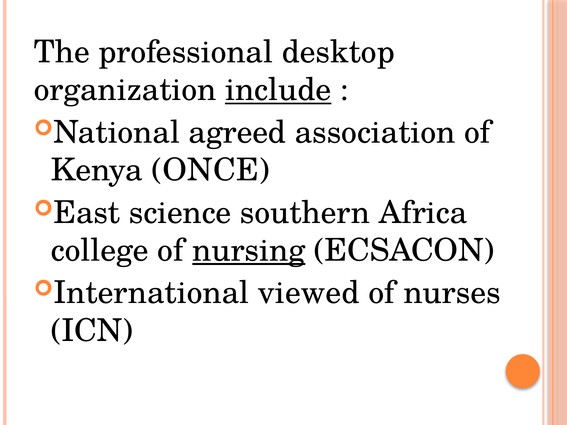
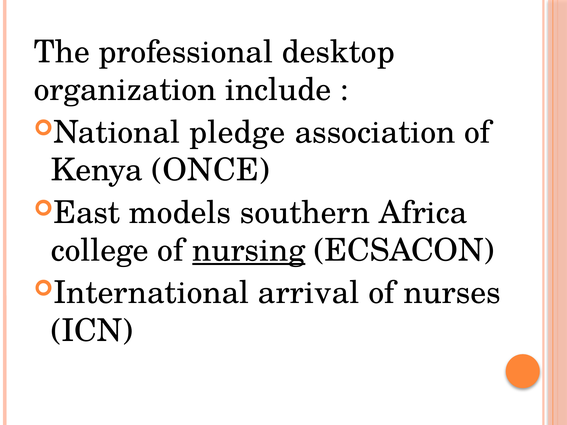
include underline: present -> none (278, 90)
agreed: agreed -> pledge (237, 132)
science: science -> models (180, 213)
viewed: viewed -> arrival (309, 293)
